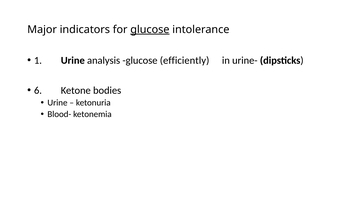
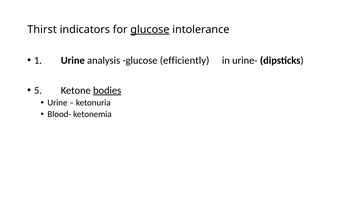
Major: Major -> Thirst (42, 30)
6: 6 -> 5 (38, 91)
bodies underline: none -> present (107, 91)
